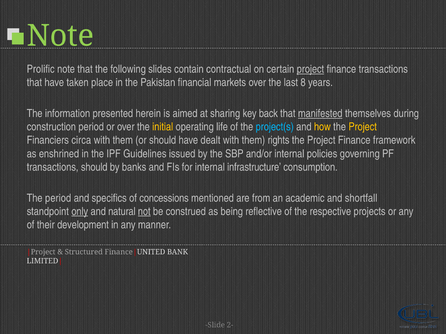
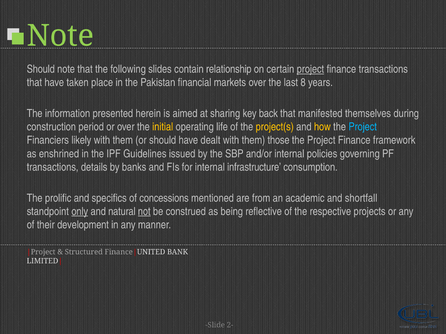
Prolific: Prolific -> Should (41, 69)
contractual: contractual -> relationship (229, 69)
manifested underline: present -> none (320, 114)
project(s colour: light blue -> yellow (275, 127)
Project colour: yellow -> light blue (363, 127)
circa: circa -> likely (81, 141)
rights: rights -> those (279, 141)
transactions should: should -> details (94, 167)
The period: period -> prolific (58, 199)
